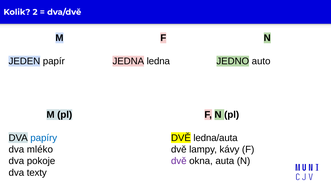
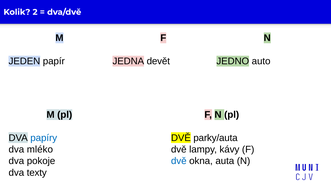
ledna: ledna -> devět (158, 61)
ledna/auta: ledna/auta -> parky/auta (215, 138)
dvě colour: purple -> blue (179, 161)
